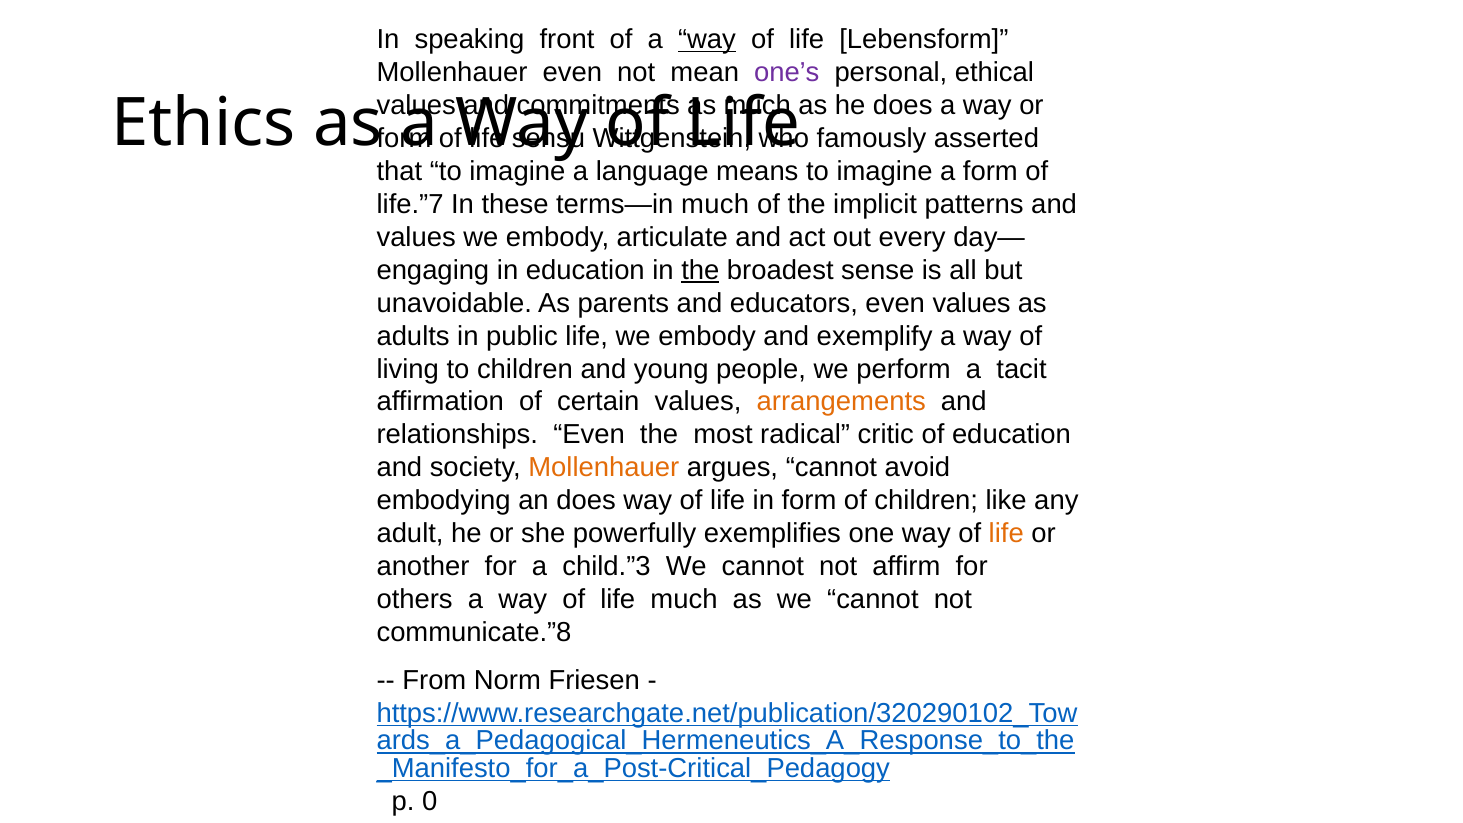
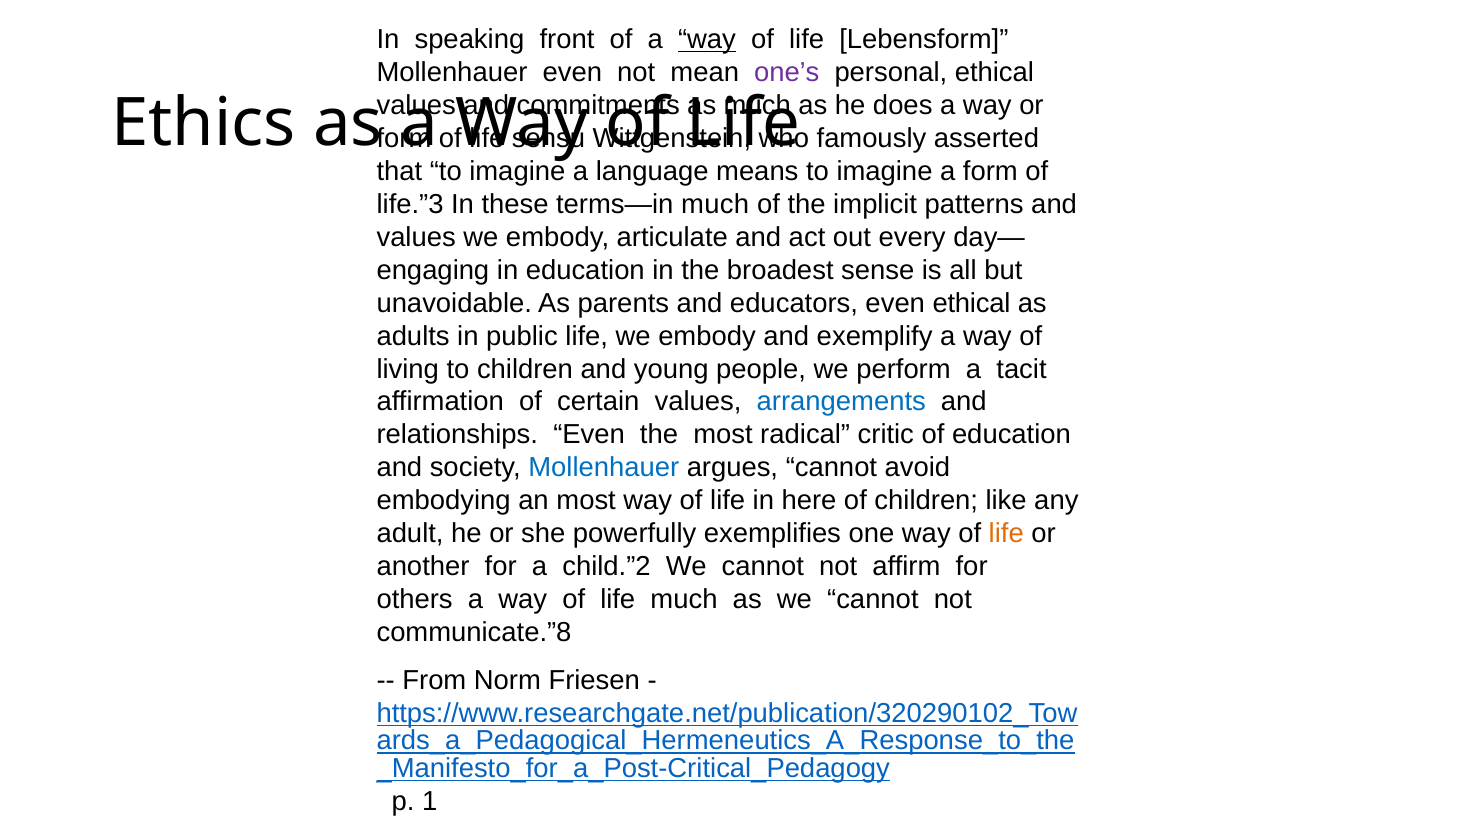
life.”7: life.”7 -> life.”3 (410, 204)
the underline: present -> none (700, 270)
even values: values -> ethical (971, 303)
arrangements colour: orange -> blue (841, 402)
Mollenhauer colour: orange -> blue (604, 468)
an does: does -> most (586, 501)
in form: form -> here (809, 501)
child.”3: child.”3 -> child.”2 (606, 566)
0: 0 -> 1 (430, 801)
